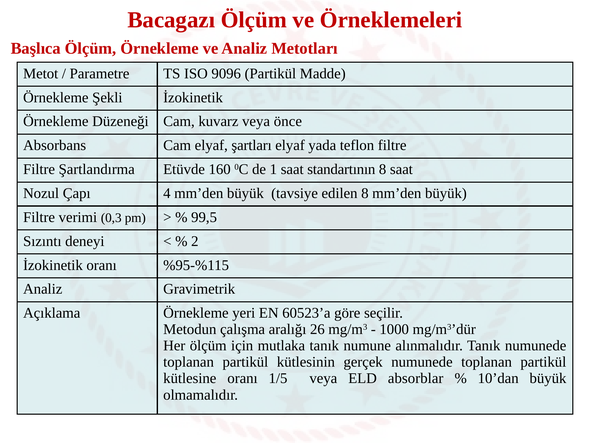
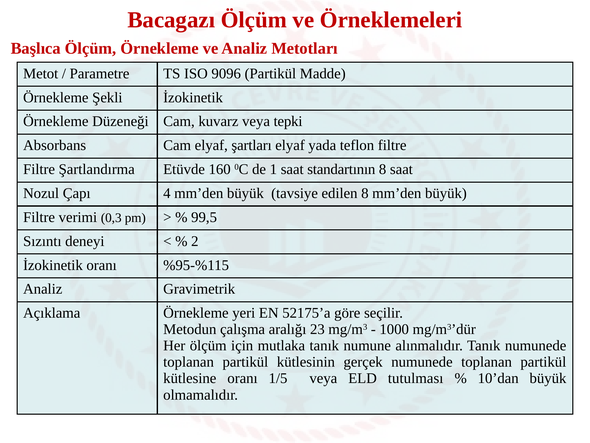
önce: önce -> tepki (288, 121)
60523’a: 60523’a -> 52175’a (306, 313)
26: 26 -> 23 (317, 329)
absorblar: absorblar -> tutulması (416, 378)
